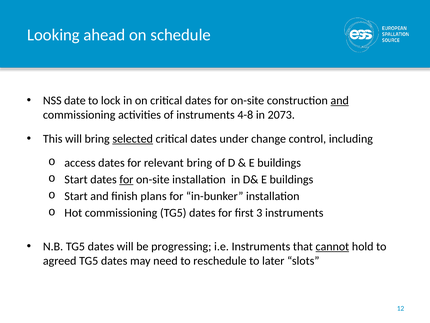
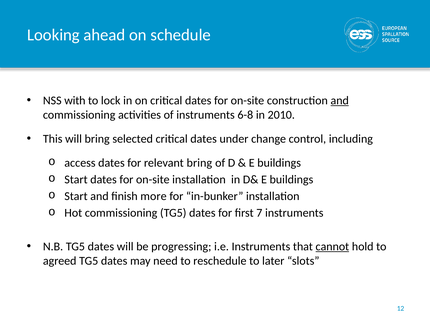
date: date -> with (75, 100)
4-8: 4-8 -> 6-8 (245, 115)
2073: 2073 -> 2010 (281, 115)
selected underline: present -> none (133, 139)
for underline: present -> none (126, 179)
plans: plans -> more (154, 196)
3: 3 -> 7 (259, 213)
